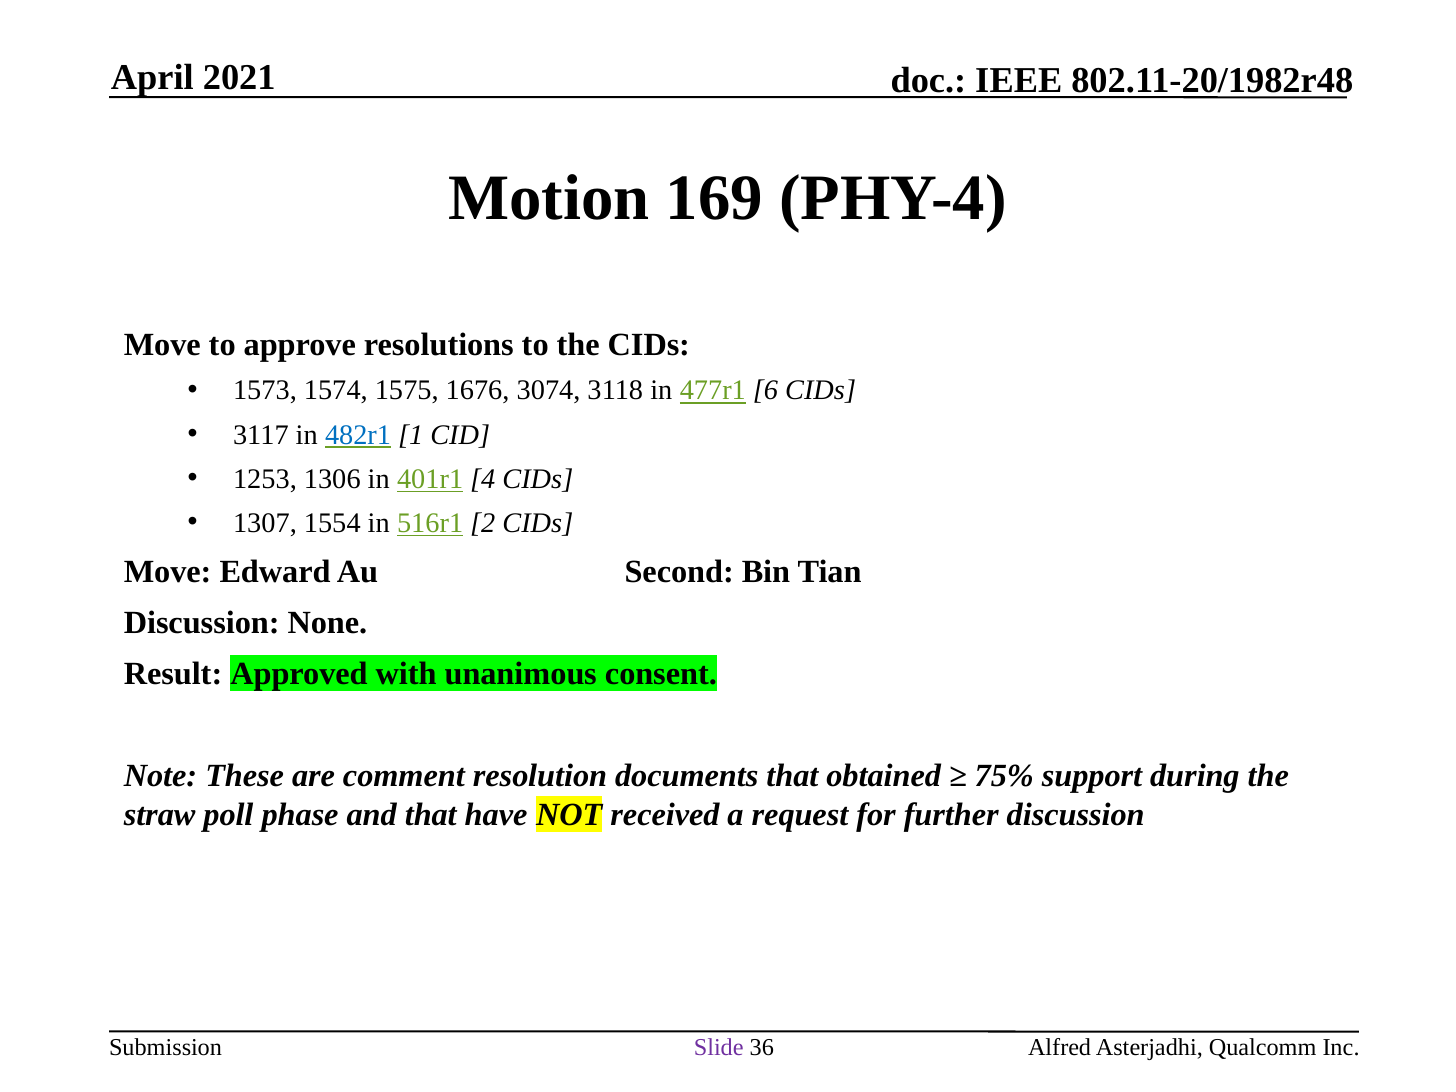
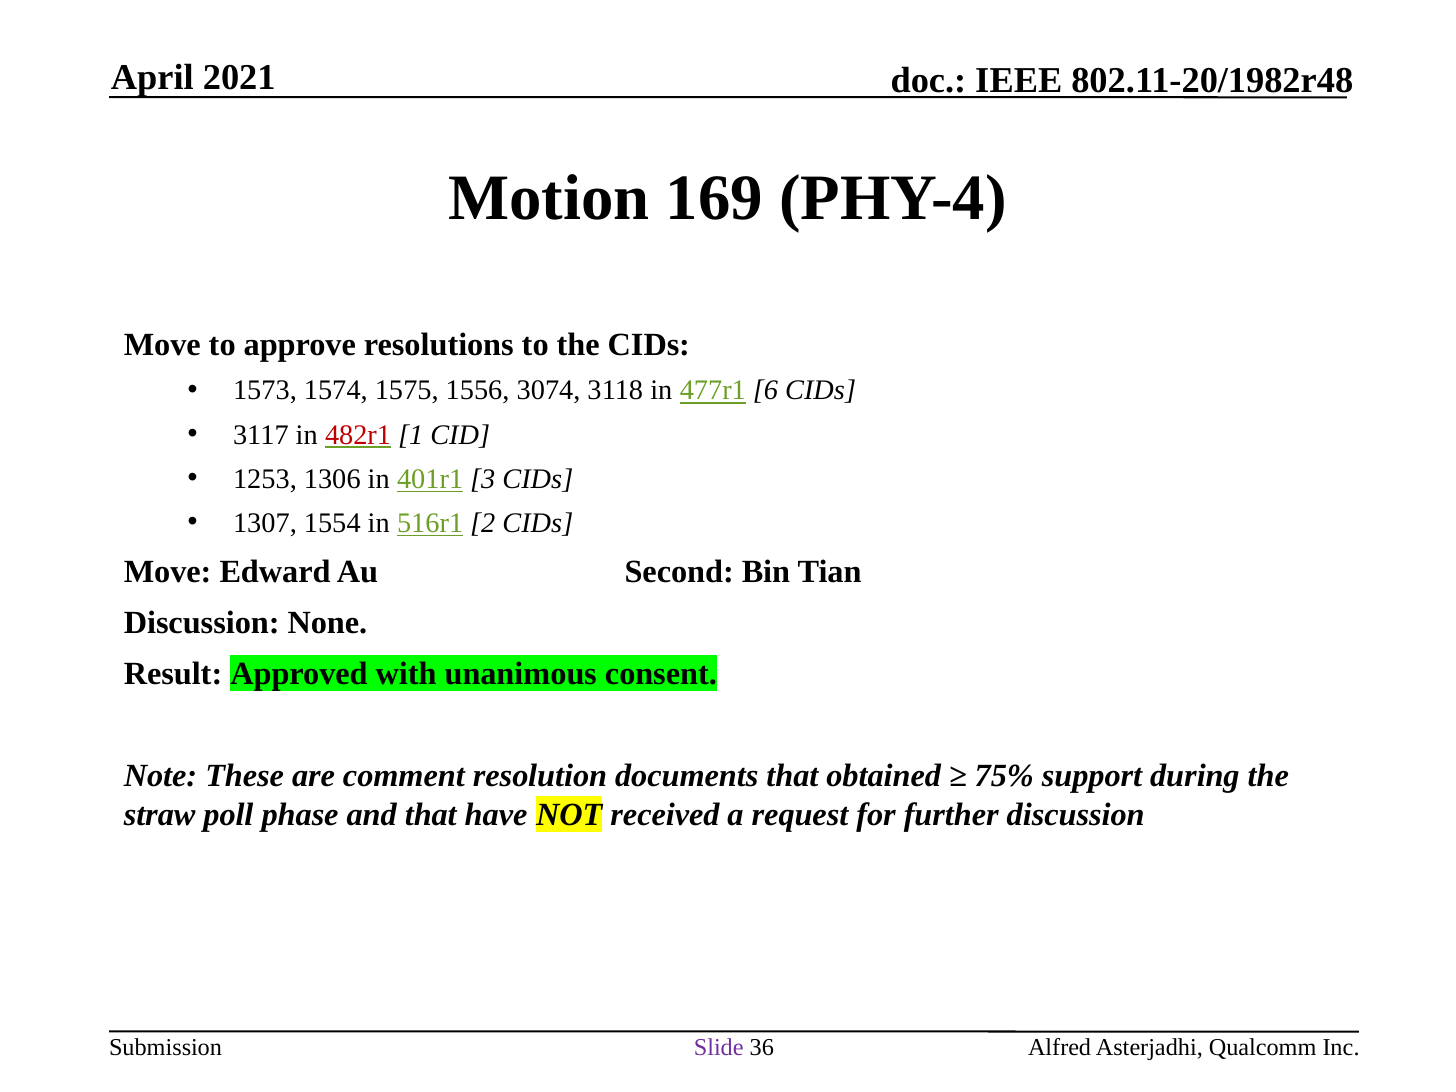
1676: 1676 -> 1556 (478, 391)
482r1 colour: blue -> red (358, 435)
4: 4 -> 3 (483, 479)
